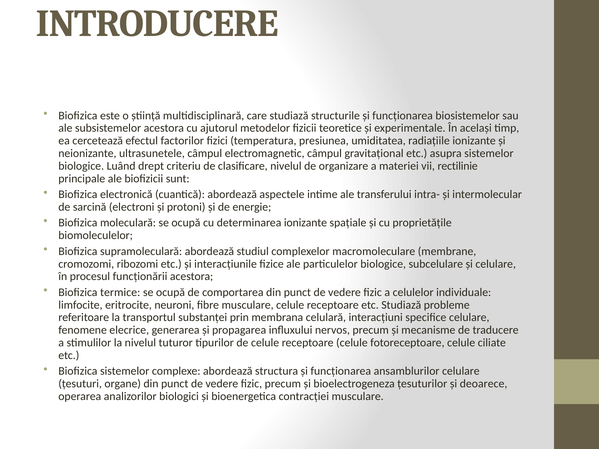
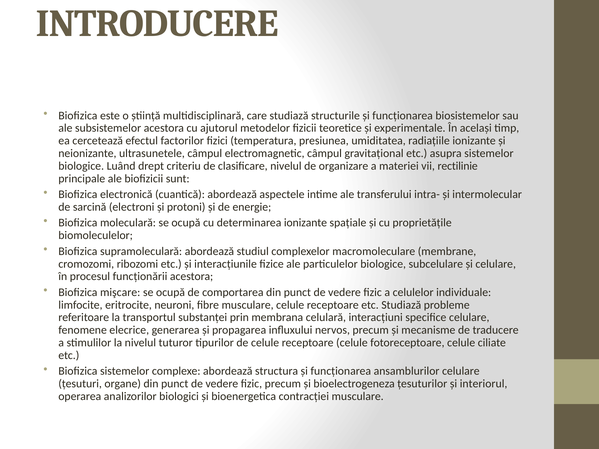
termice: termice -> mişcare (120, 292)
deoarece: deoarece -> interiorul (484, 384)
